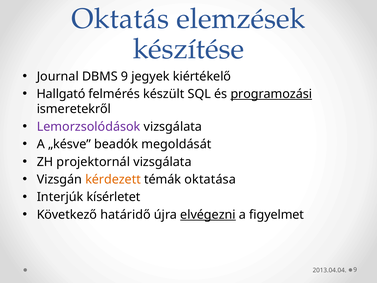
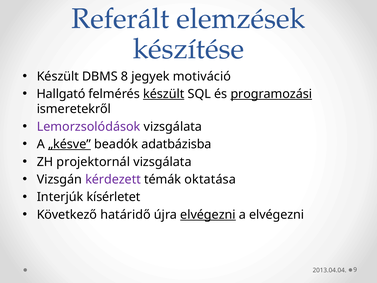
Oktatás: Oktatás -> Referált (120, 19)
Journal: Journal -> Készült (58, 76)
DBMS 9: 9 -> 8 (125, 76)
kiértékelő: kiértékelő -> motiváció (202, 76)
készült underline: none -> present (164, 94)
„késve underline: none -> present (69, 144)
megoldását: megoldását -> adatbázisba (176, 144)
kérdezett colour: orange -> purple (113, 179)
a figyelmet: figyelmet -> elvégezni (277, 214)
